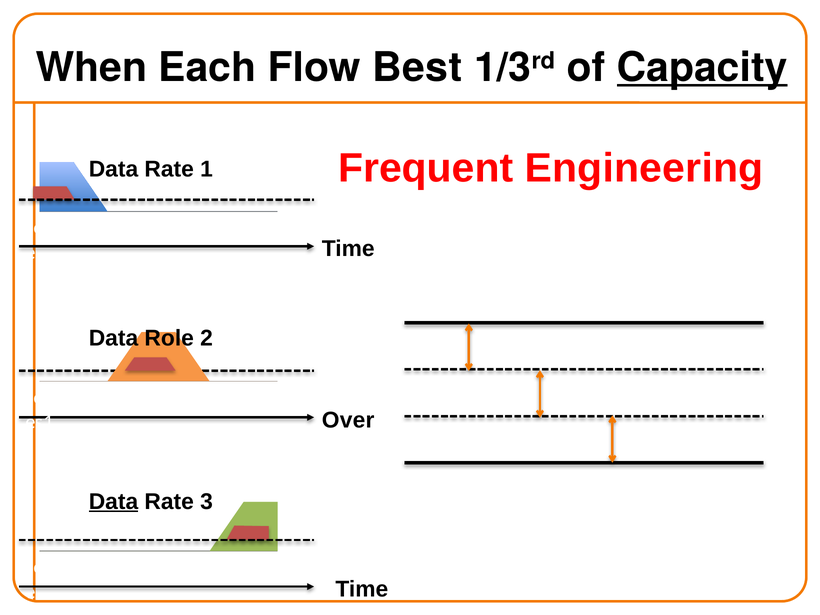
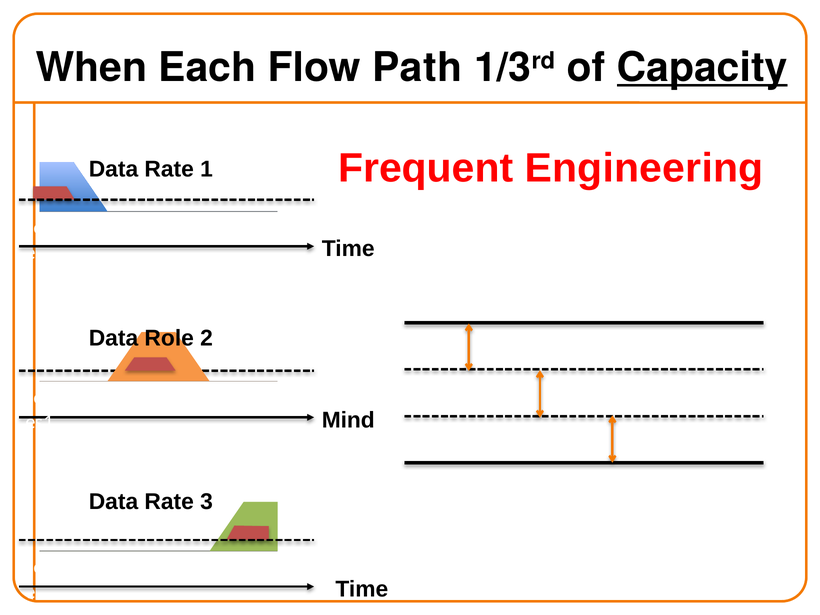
Best: Best -> Path (417, 68)
Over: Over -> Mind (348, 420)
Data underline: present -> none (113, 502)
